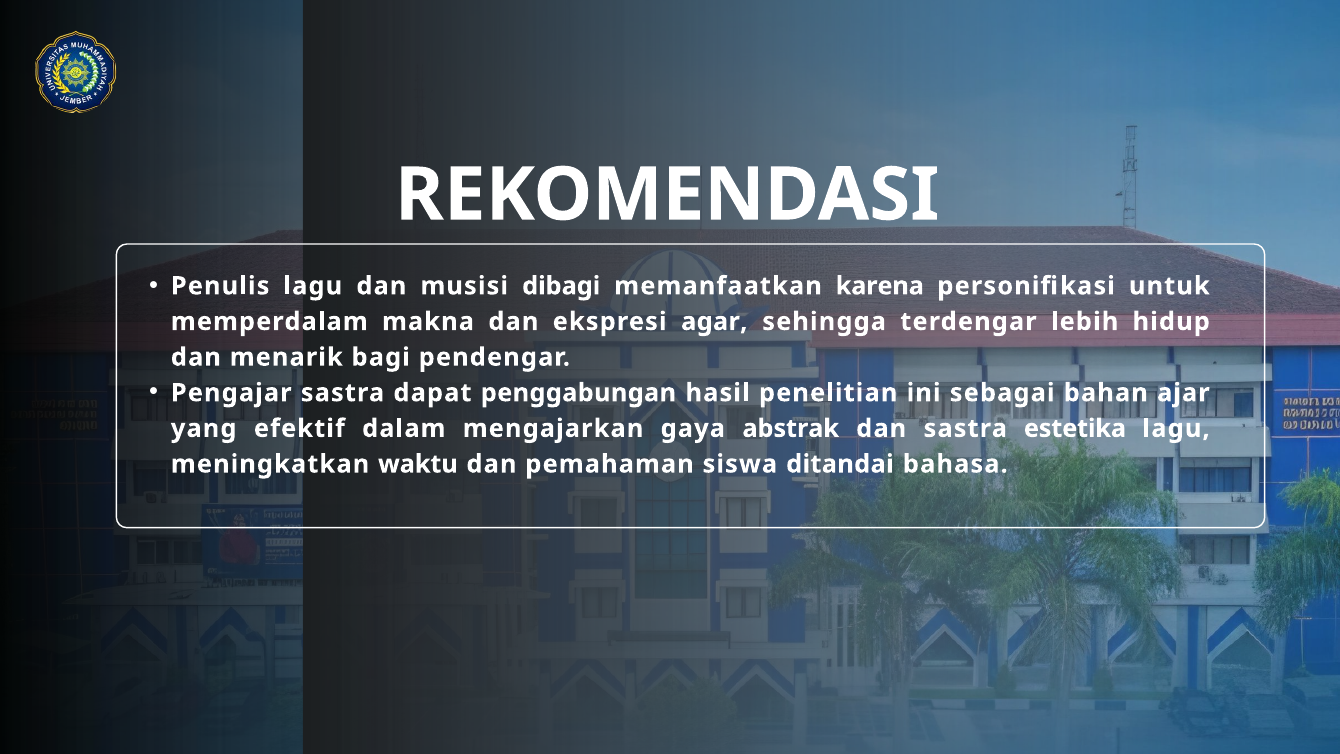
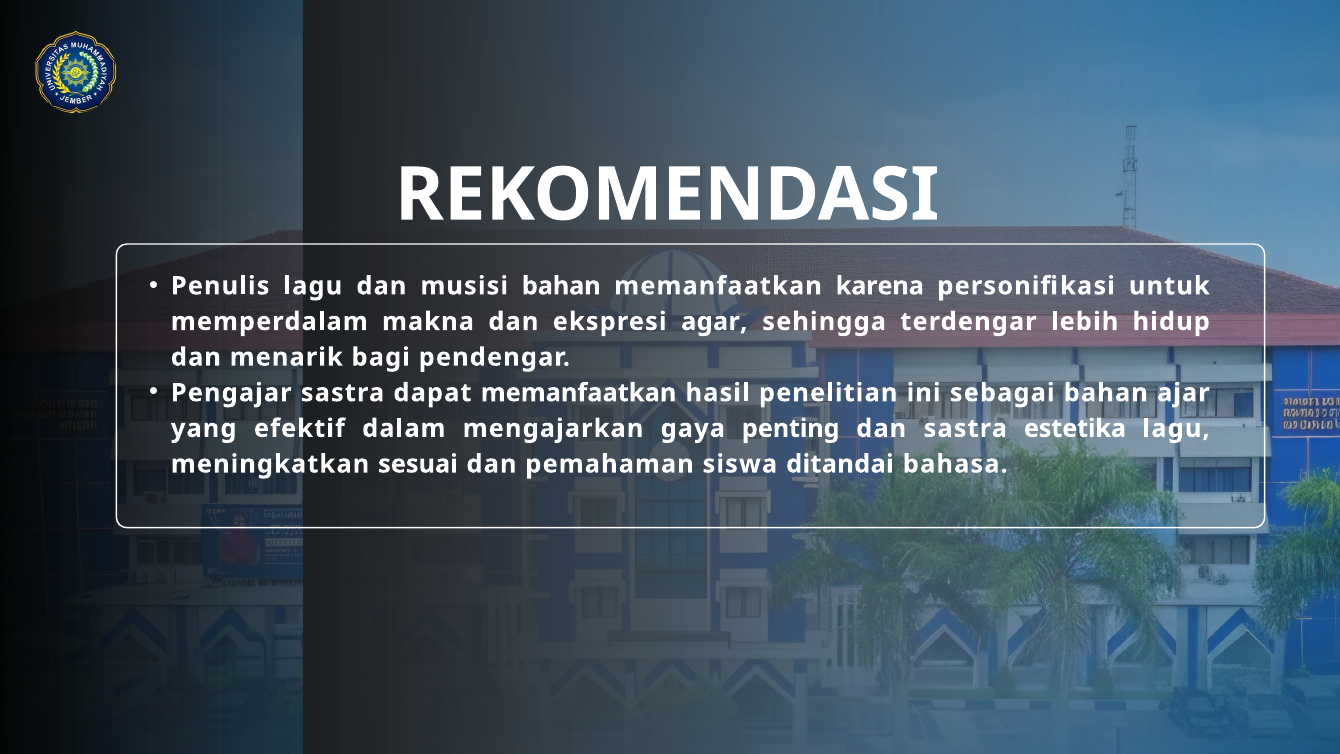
musisi dibagi: dibagi -> bahan (561, 286)
dapat penggabungan: penggabungan -> memanfaatkan (579, 393)
abstrak: abstrak -> penting (791, 428)
waktu: waktu -> sesuai (418, 464)
